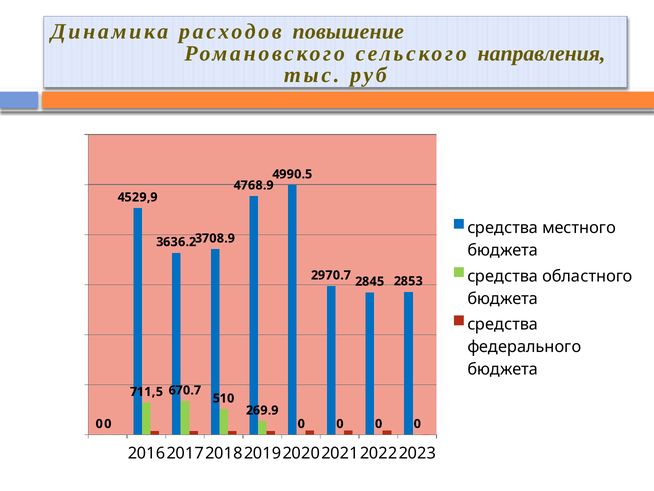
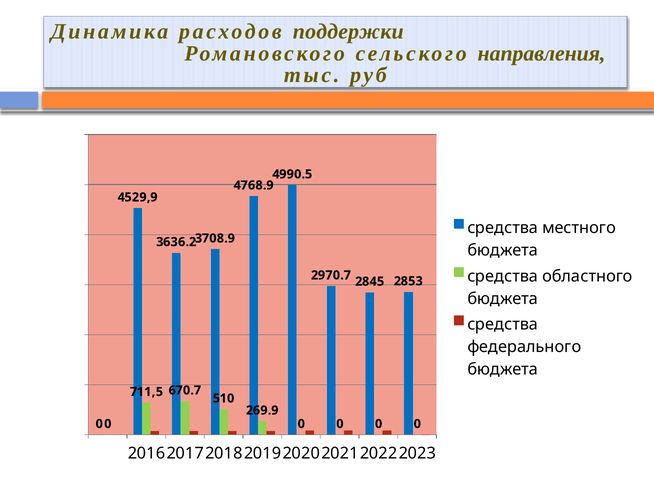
повышение: повышение -> поддержки (348, 32)
